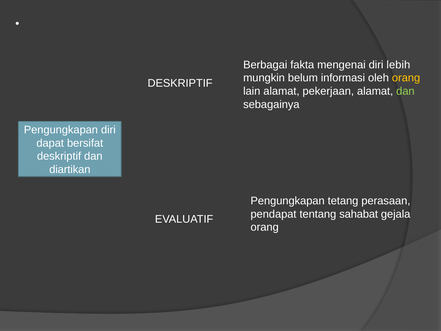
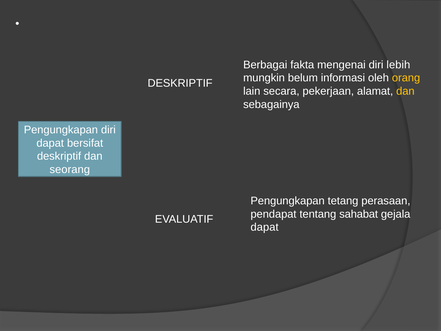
lain alamat: alamat -> secara (281, 91)
dan colour: light green -> yellow (405, 91)
diartikan: diartikan -> seorang (70, 169)
orang: orang -> dapat (265, 227)
